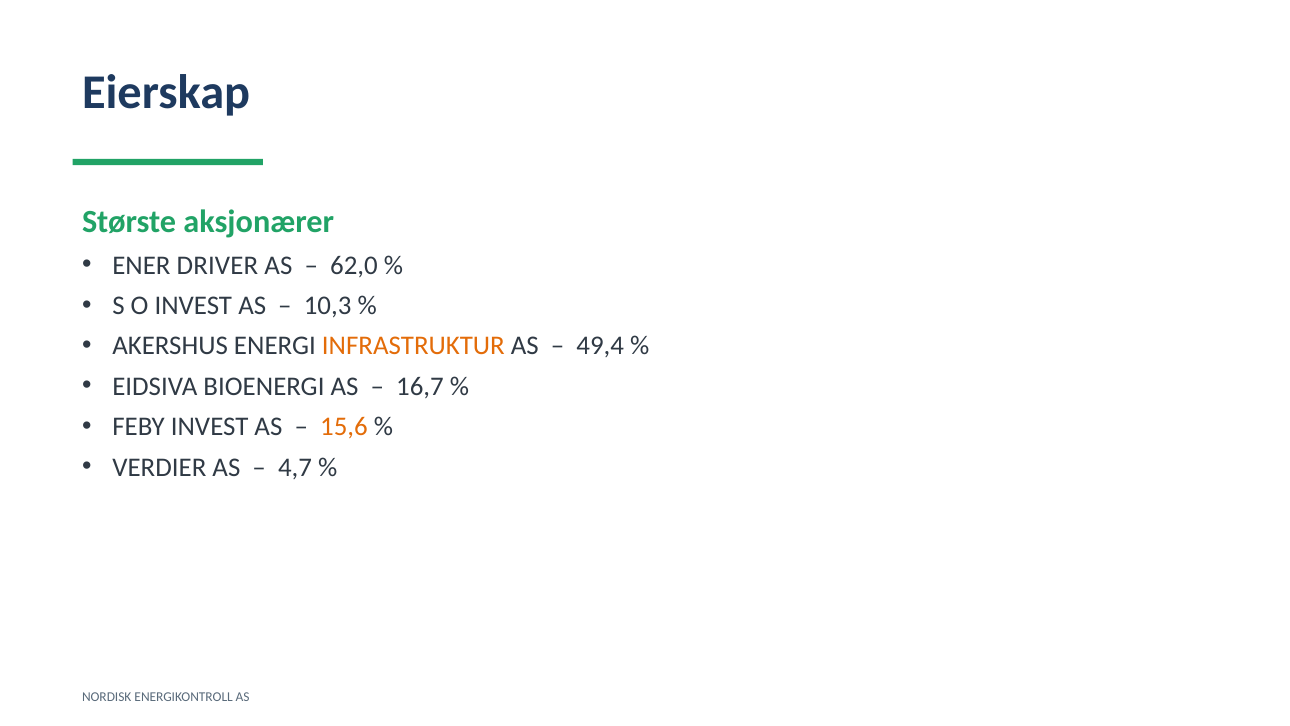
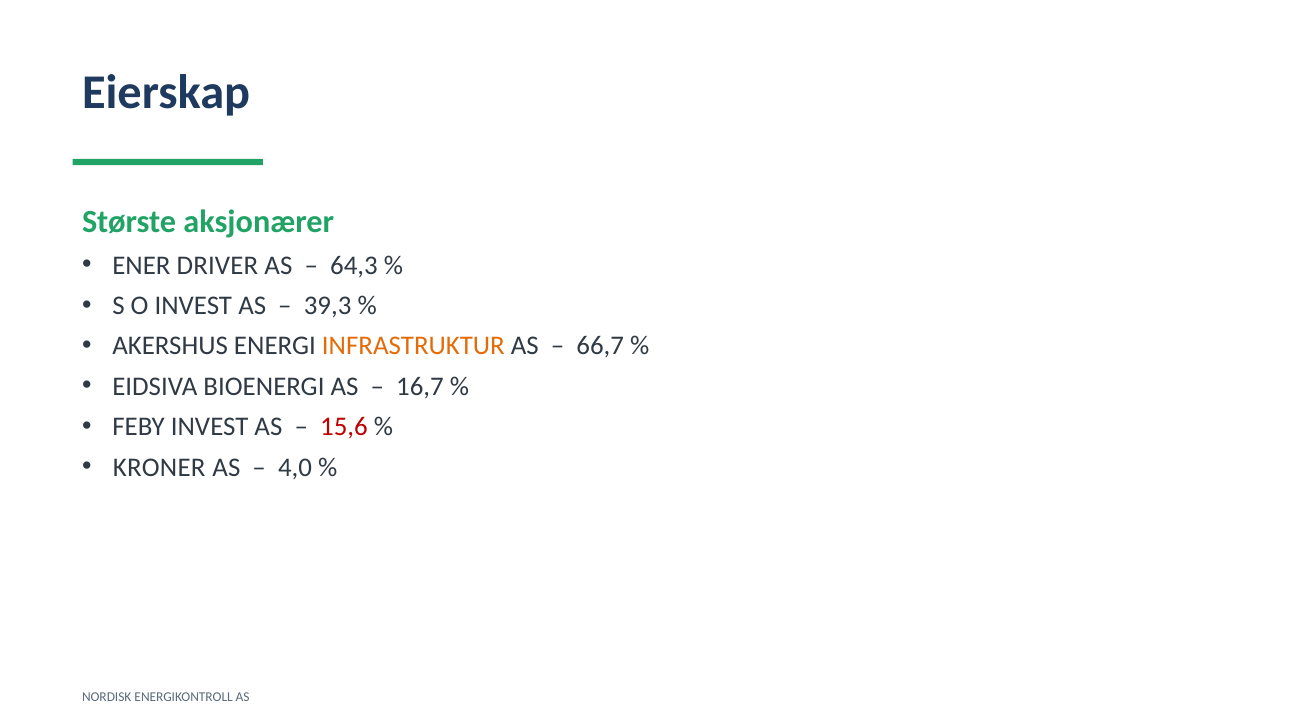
62,0: 62,0 -> 64,3 (354, 265)
10,3: 10,3 -> 39,3 (328, 306)
49,4: 49,4 -> 66,7 (600, 346)
15,6 colour: orange -> red (344, 427)
VERDIER: VERDIER -> KRONER (159, 467)
4,7: 4,7 -> 4,0 (295, 467)
